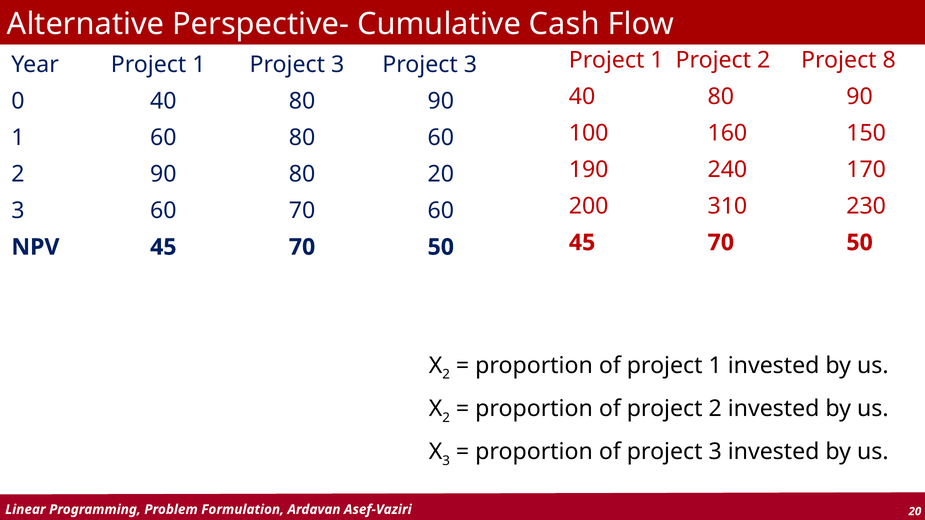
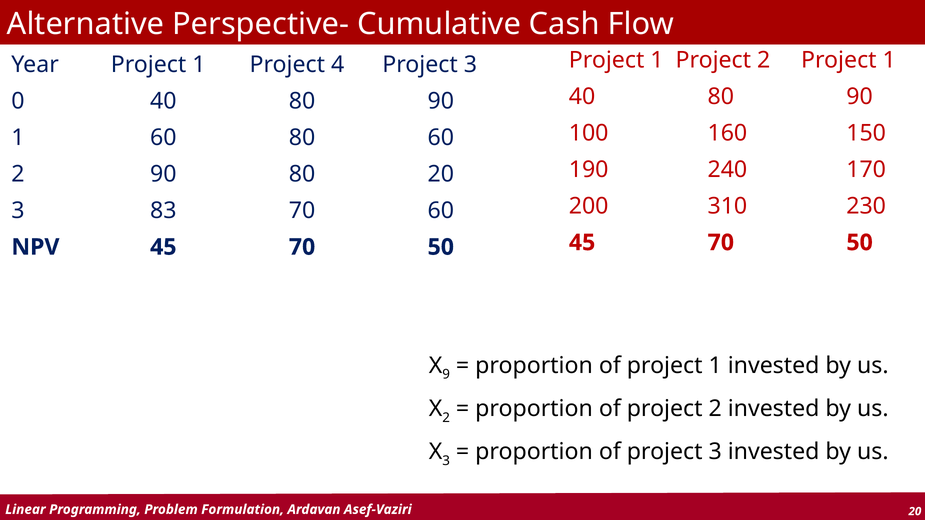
2 Project 8: 8 -> 1 (889, 60)
1 Project 3: 3 -> 4 (338, 65)
3 60: 60 -> 83 (163, 211)
2: 2 -> 9 (446, 375)
